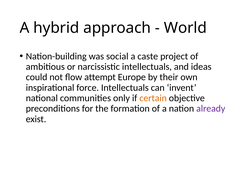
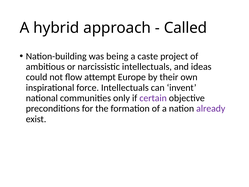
World: World -> Called (185, 28)
social: social -> being (117, 56)
certain colour: orange -> purple (153, 98)
